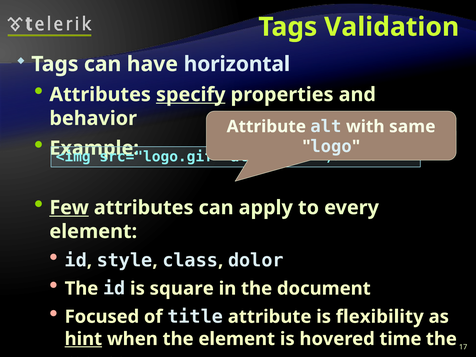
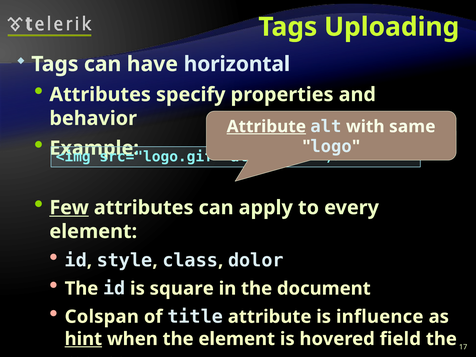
Validation: Validation -> Uploading (392, 27)
specify underline: present -> none (191, 95)
Attribute underline: none -> present (266, 127)
Focused: Focused -> Colspan (102, 317)
flexibility: flexibility -> influence (380, 317)
time: time -> field (400, 339)
